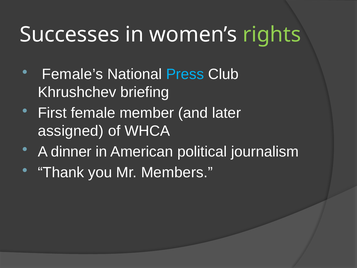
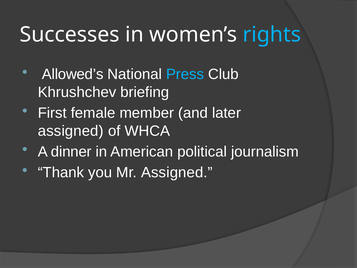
rights colour: light green -> light blue (272, 35)
Female’s: Female’s -> Allowed’s (73, 74)
Mr Members: Members -> Assigned (177, 172)
